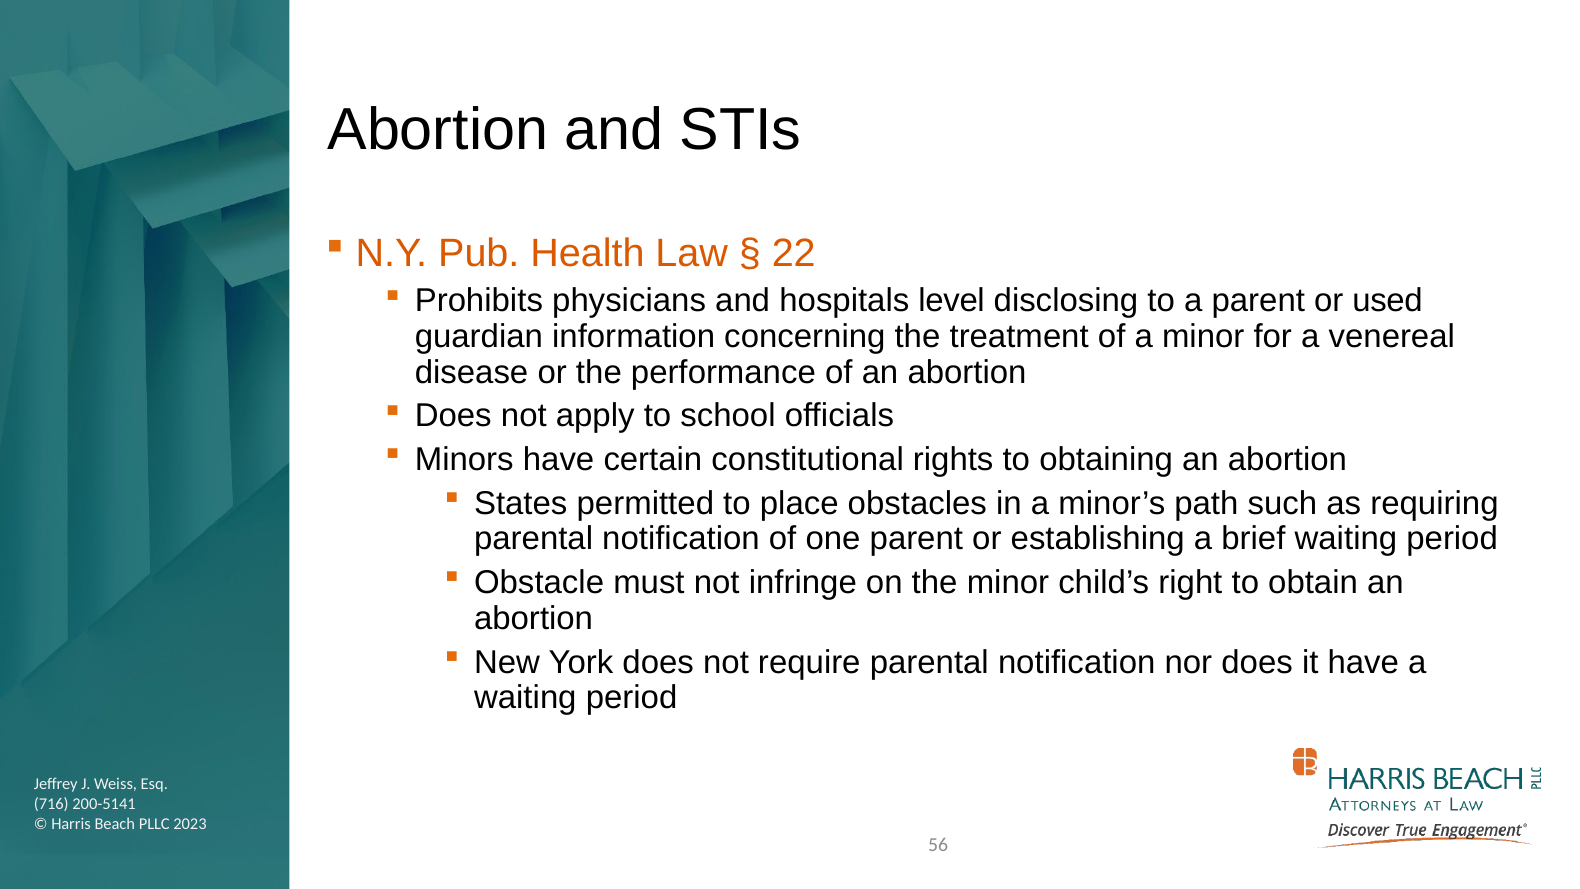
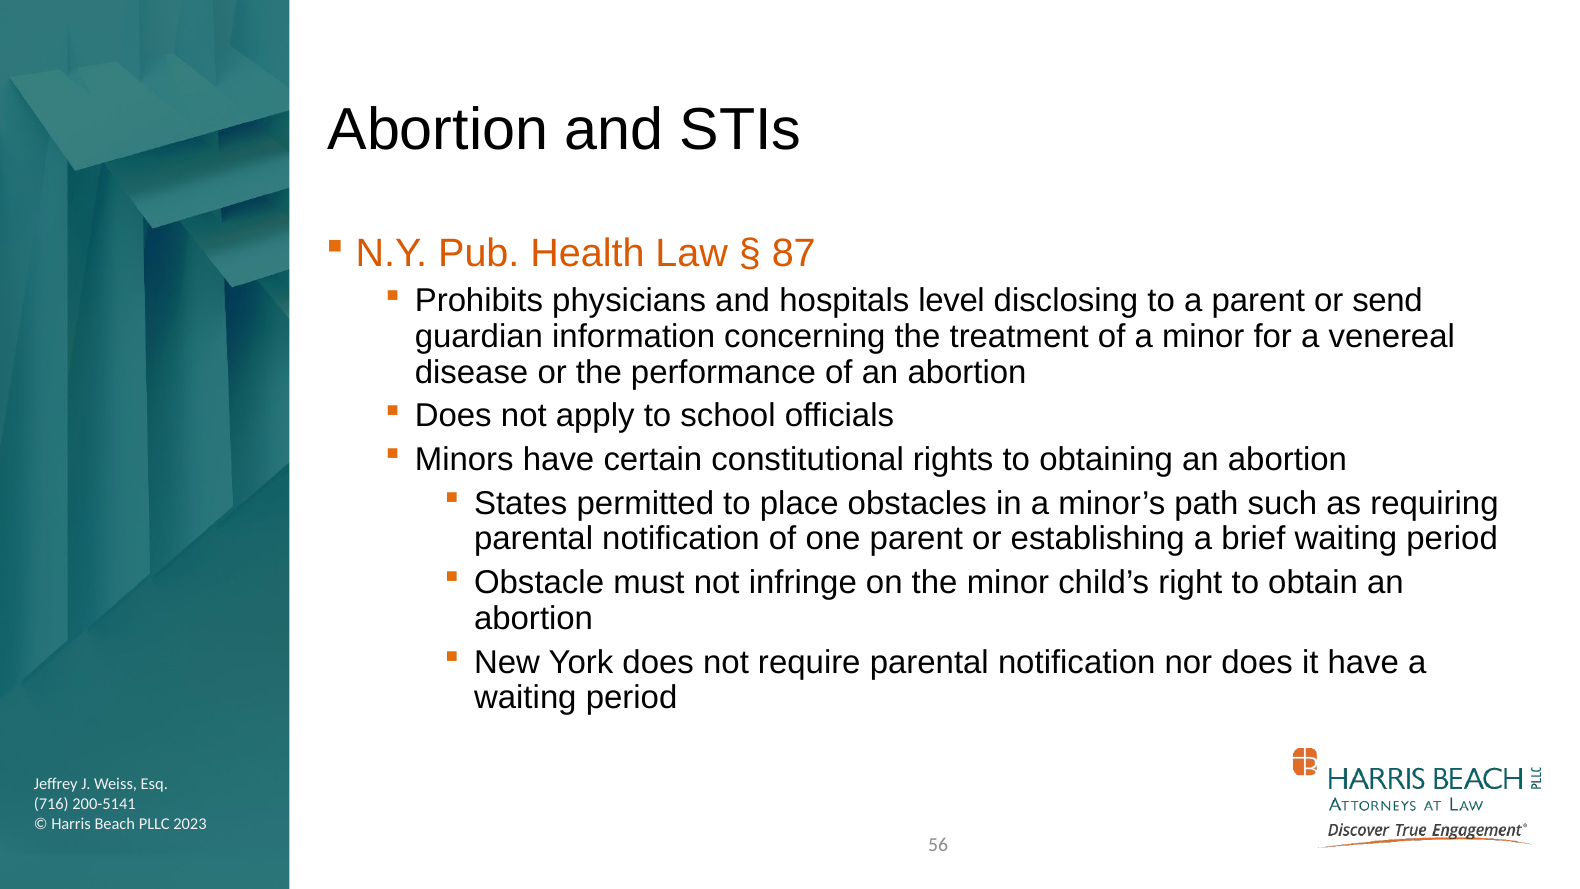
22: 22 -> 87 (794, 254)
used: used -> send (1388, 301)
